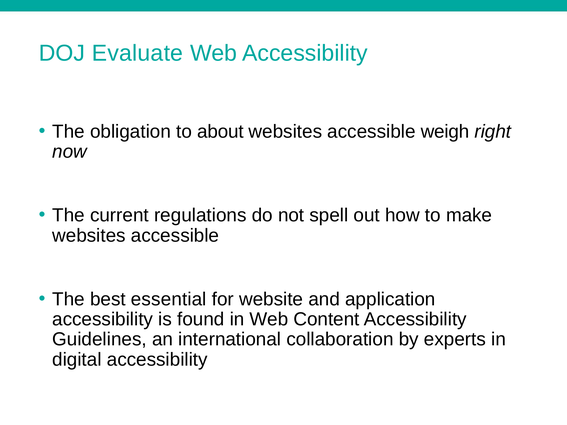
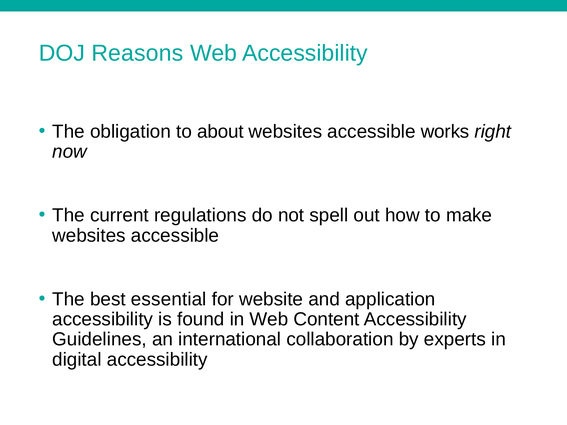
Evaluate: Evaluate -> Reasons (137, 53)
weigh: weigh -> works (445, 132)
